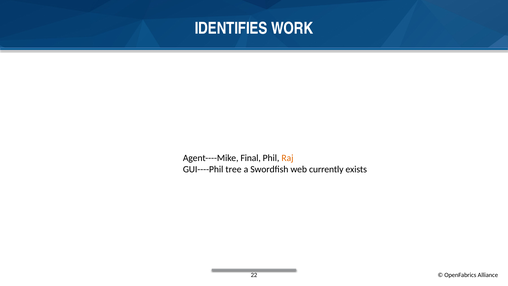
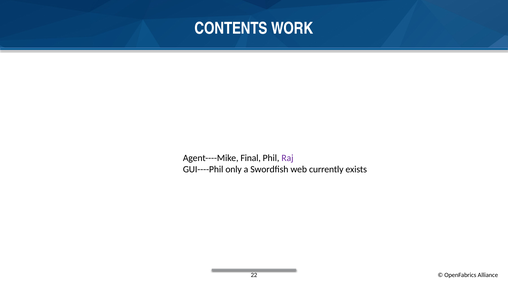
IDENTIFIES: IDENTIFIES -> CONTENTS (231, 28)
Raj colour: orange -> purple (287, 158)
tree: tree -> only (234, 169)
